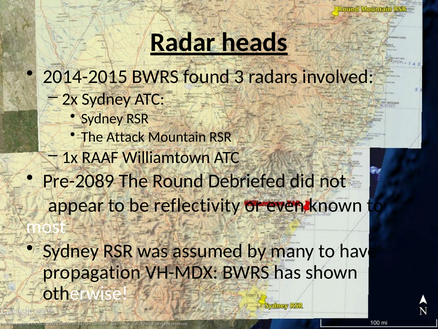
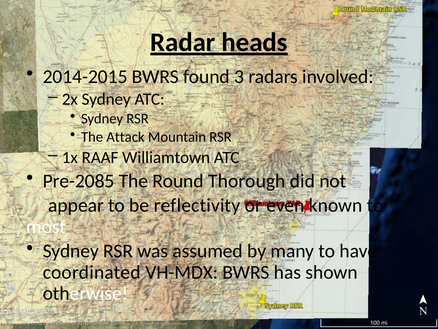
Pre-2089: Pre-2089 -> Pre-2085 (79, 181)
Debriefed: Debriefed -> Thorough (247, 181)
propagation: propagation -> coordinated (92, 272)
